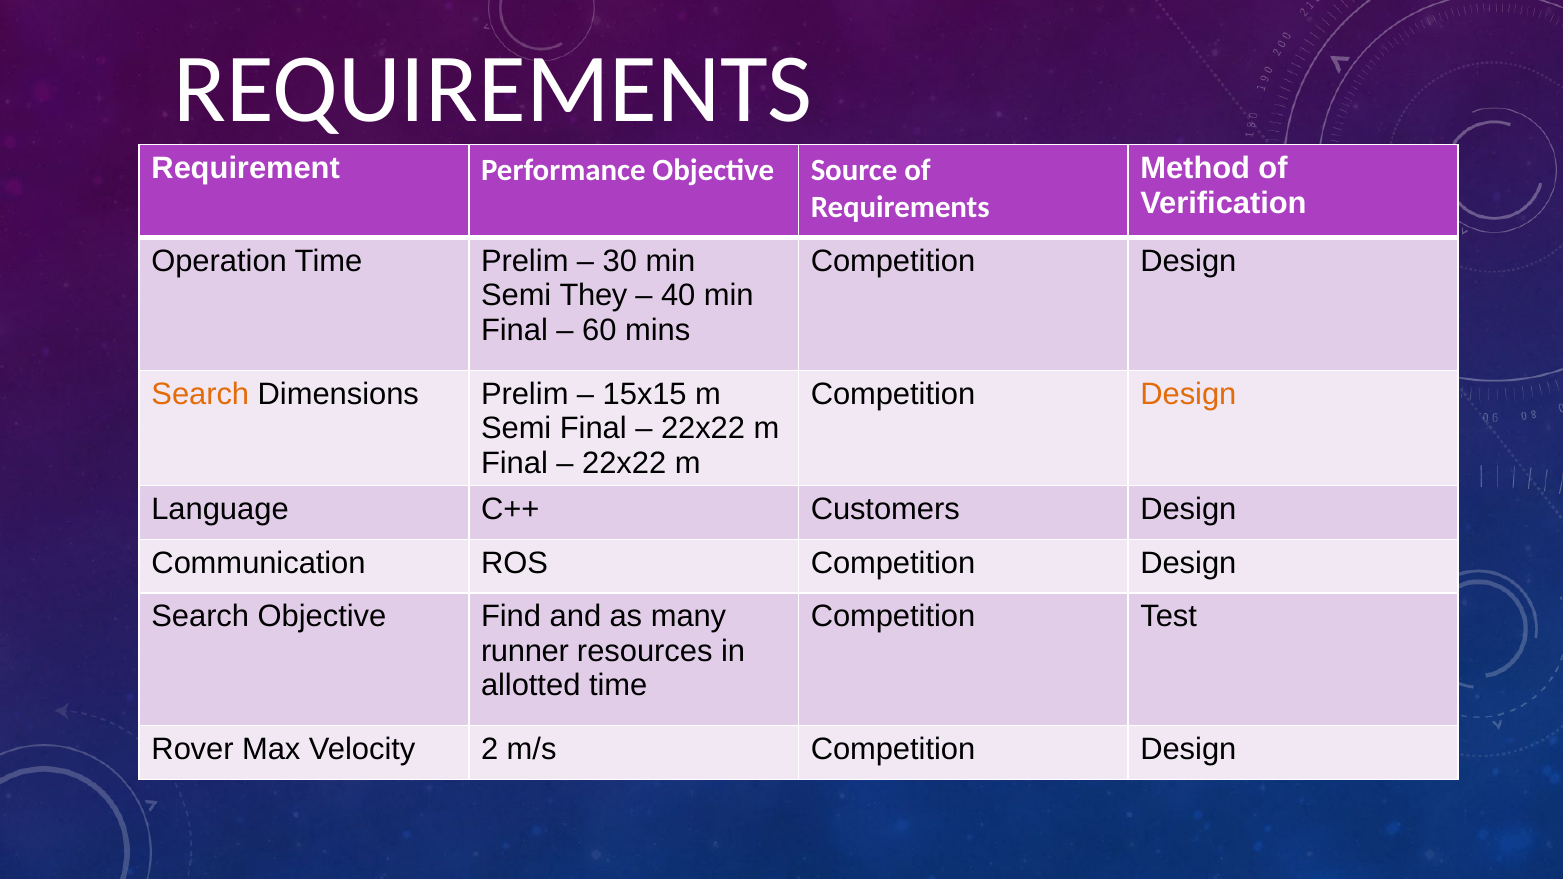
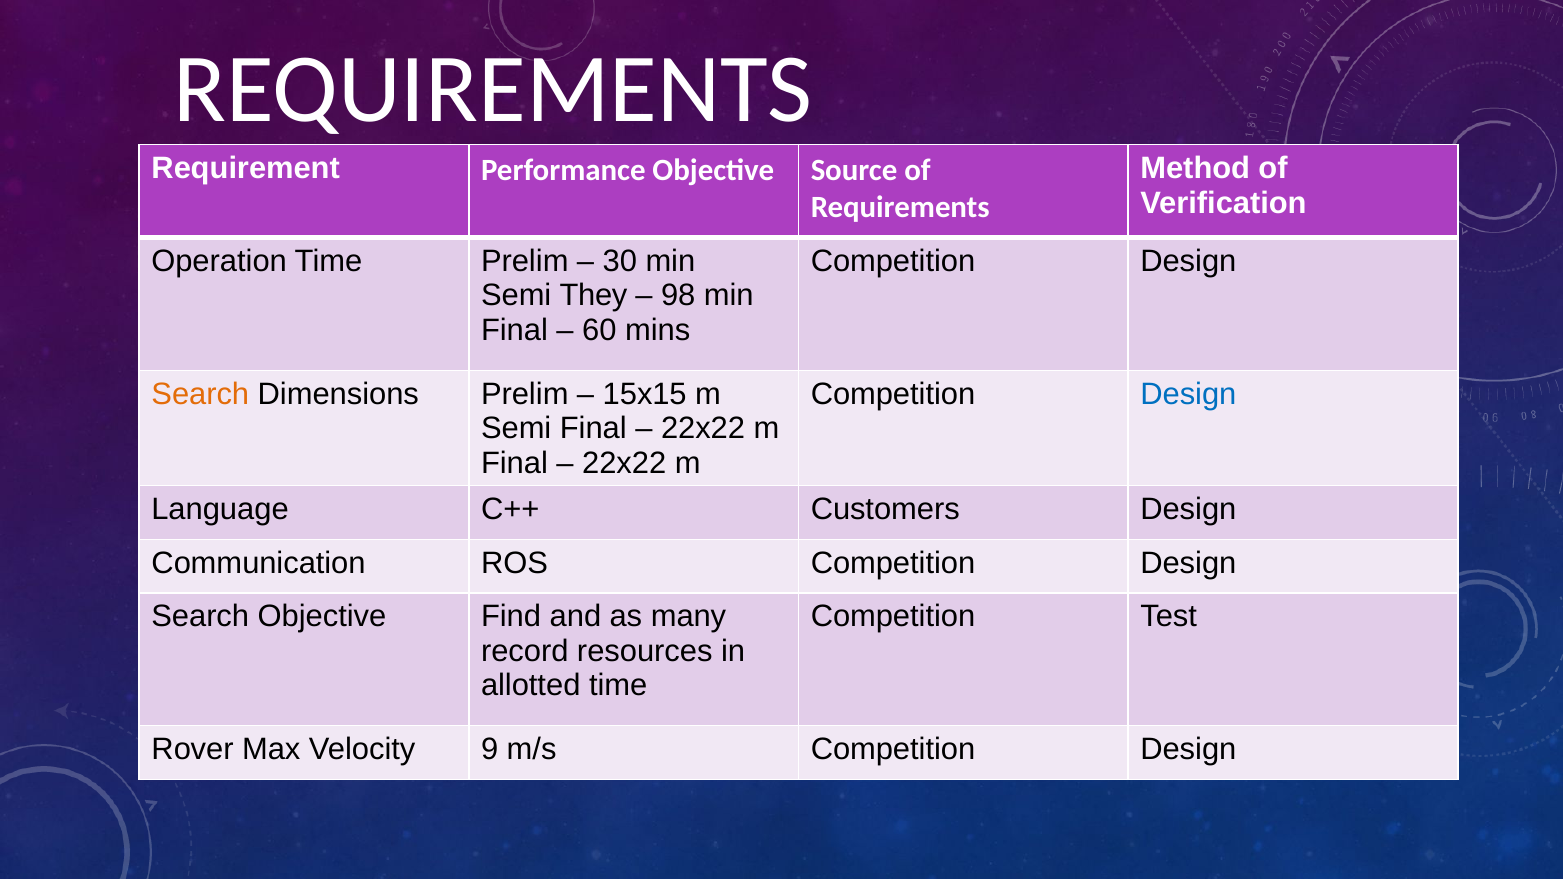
40: 40 -> 98 (678, 296)
Design colour: orange -> blue (1188, 394)
runner: runner -> record (525, 651)
2: 2 -> 9 (490, 750)
